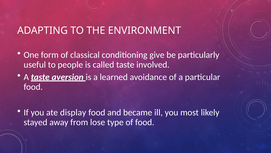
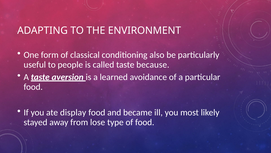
give: give -> also (157, 55)
involved: involved -> because (153, 64)
